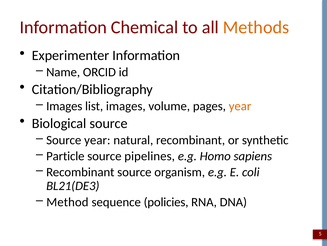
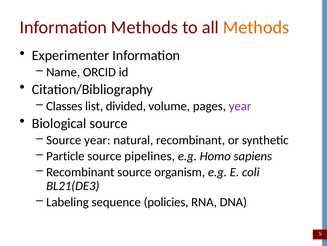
Information Chemical: Chemical -> Methods (145, 27)
Images: Images -> Classes (64, 106)
list images: images -> divided (126, 106)
year colour: orange -> purple (240, 106)
Method: Method -> Labeling (67, 201)
